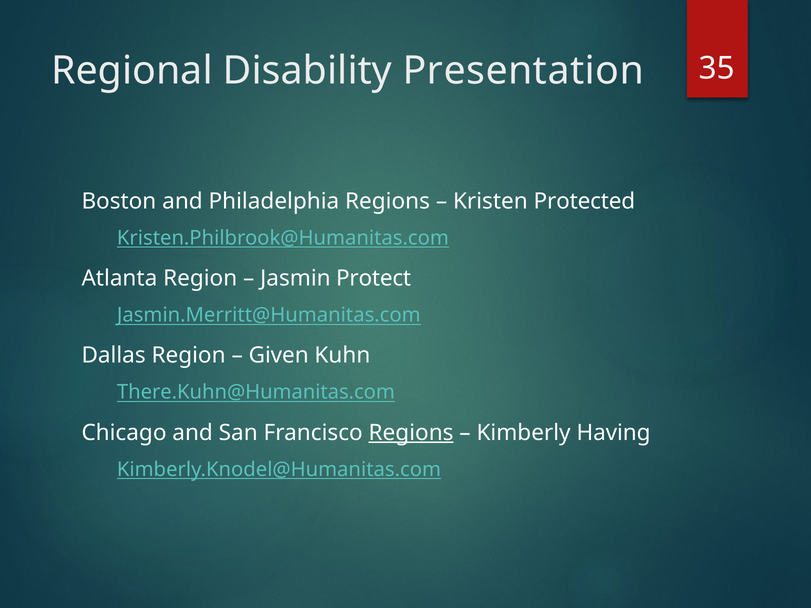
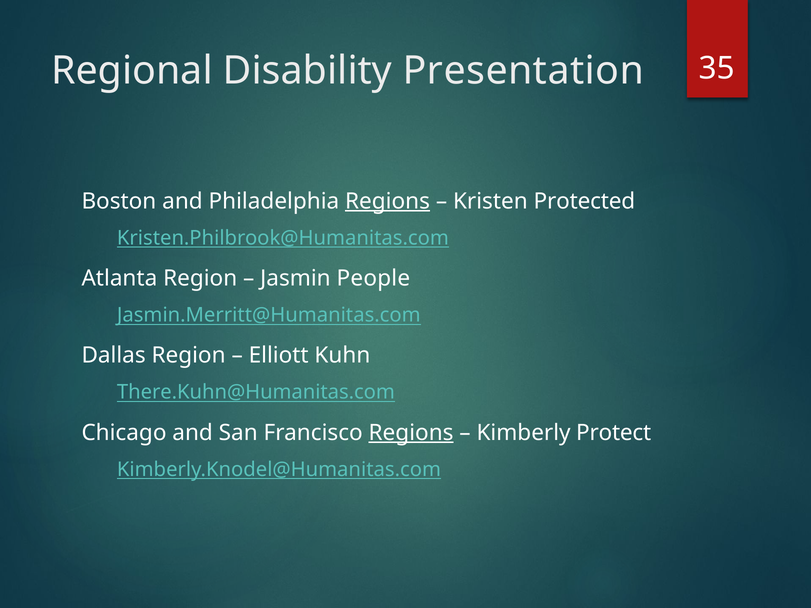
Regions underline: none -> present (388, 201)
Protect: Protect -> People (373, 278)
Given: Given -> Elliott (279, 356)
Having: Having -> Protect (614, 433)
